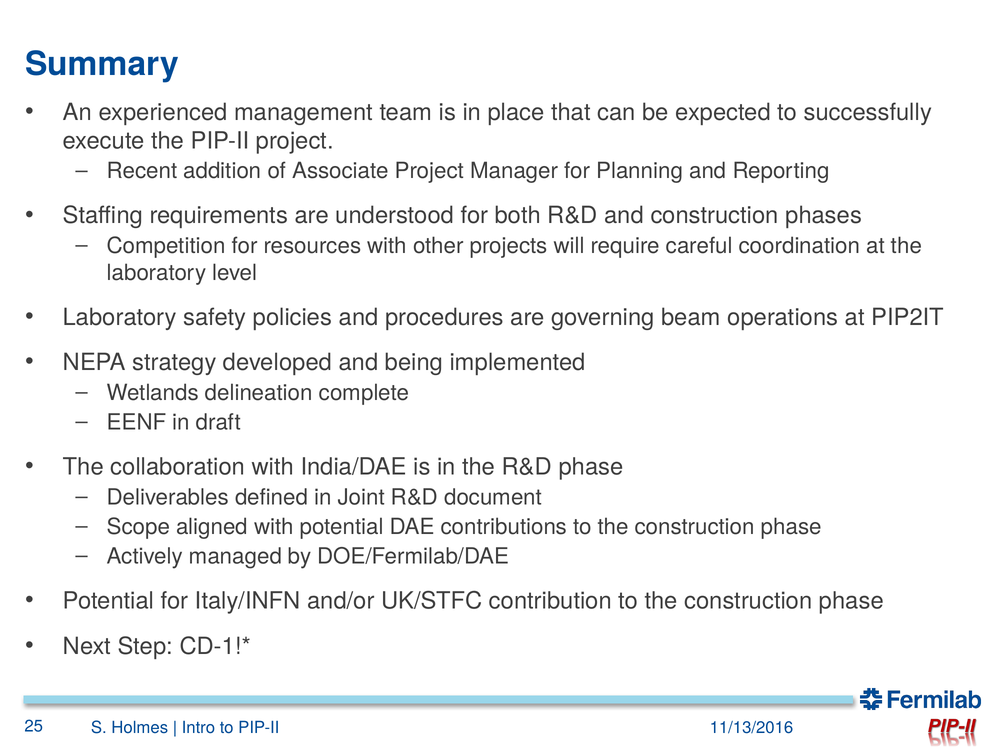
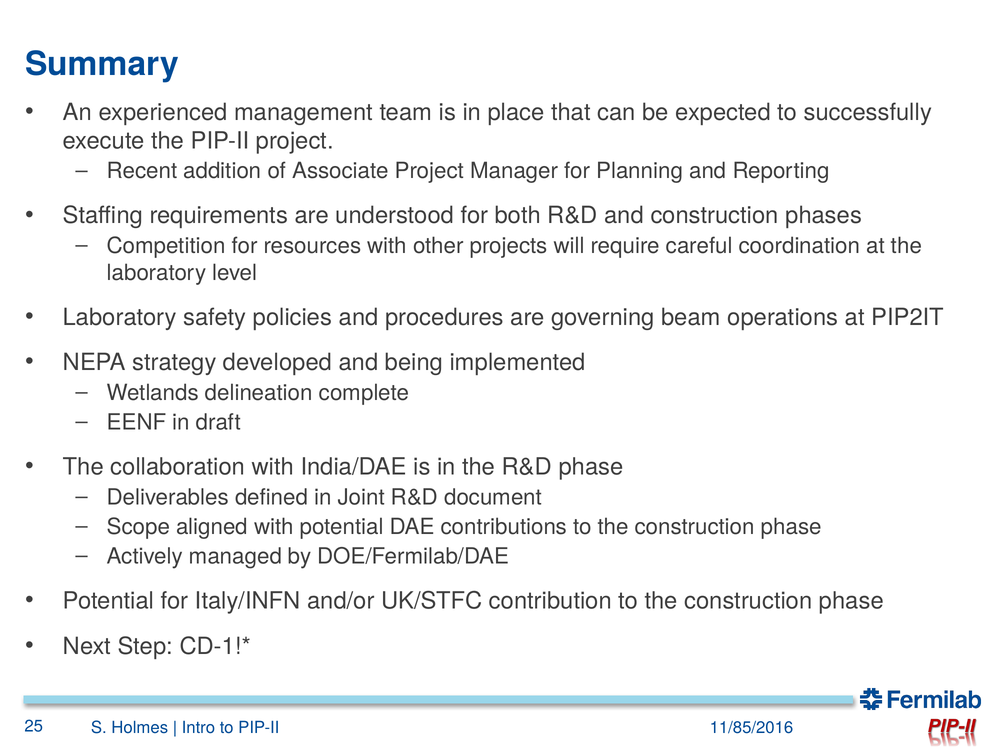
11/13/2016: 11/13/2016 -> 11/85/2016 (751, 728)
